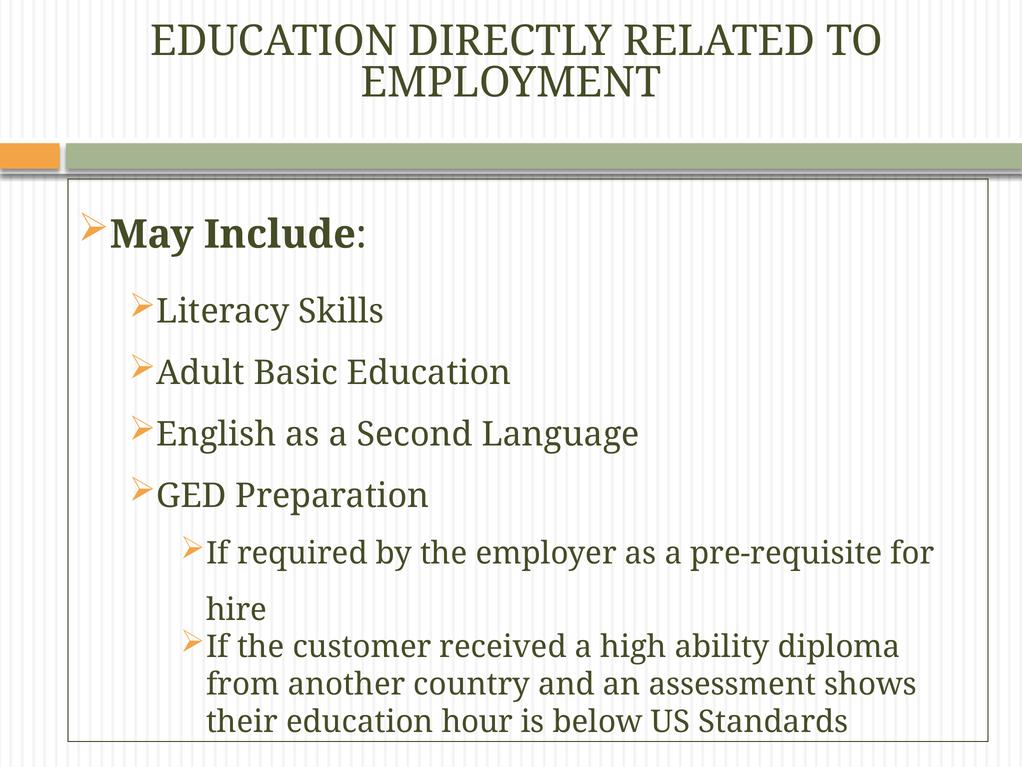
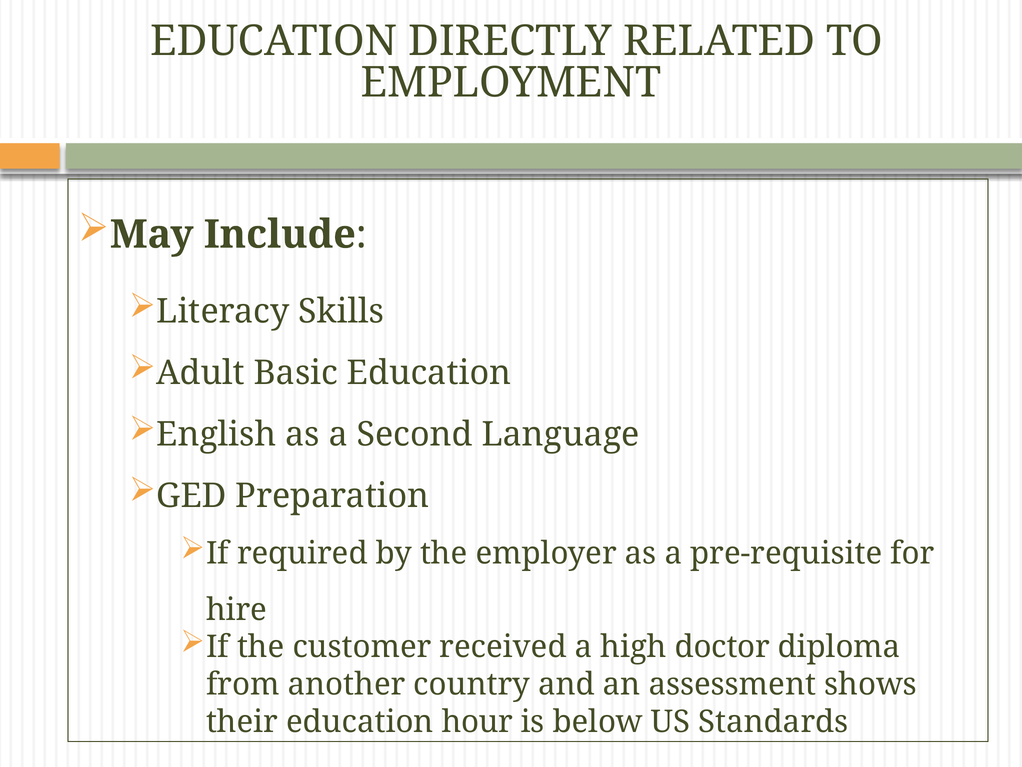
ability: ability -> doctor (722, 647)
